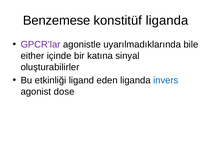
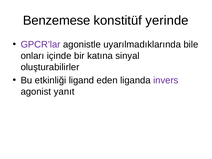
konstitüf liganda: liganda -> yerinde (167, 21)
either: either -> onları (32, 56)
invers colour: blue -> purple (166, 80)
dose: dose -> yanıt (64, 92)
